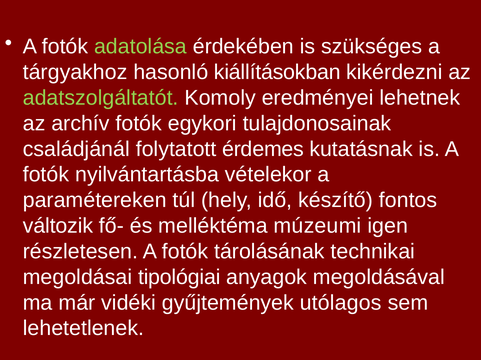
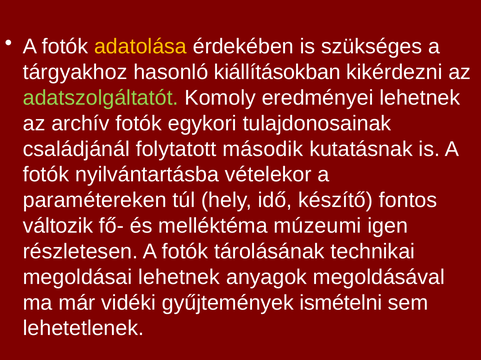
adatolása colour: light green -> yellow (140, 47)
érdemes: érdemes -> második (263, 149)
megoldásai tipológiai: tipológiai -> lehetnek (179, 278)
utólagos: utólagos -> ismételni (341, 303)
